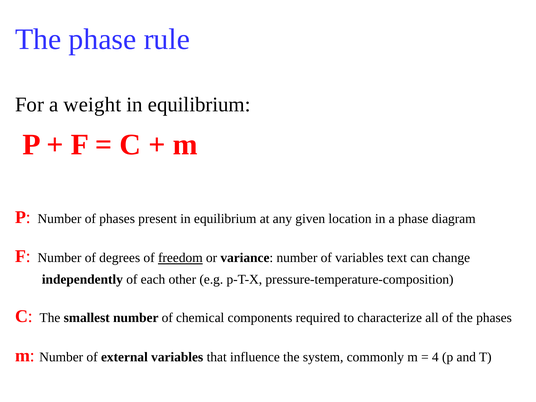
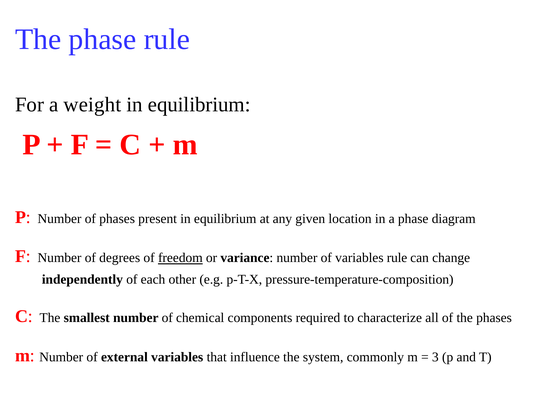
variables text: text -> rule (397, 258)
4: 4 -> 3 (435, 357)
